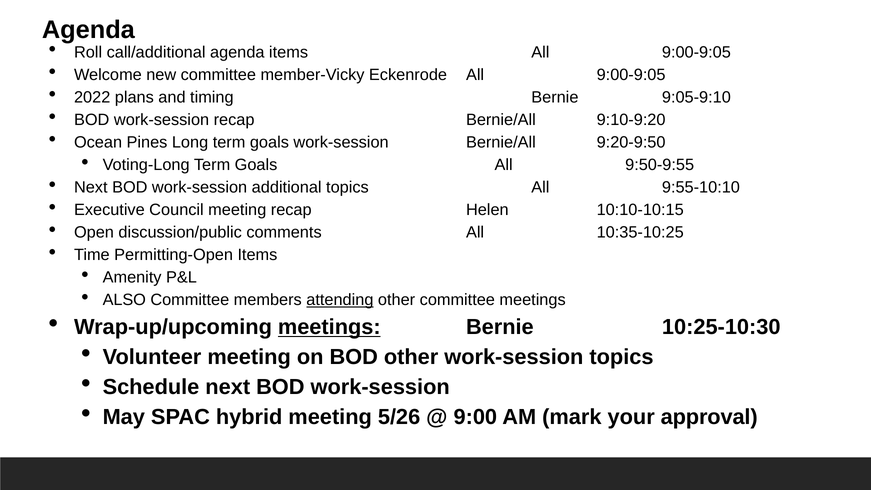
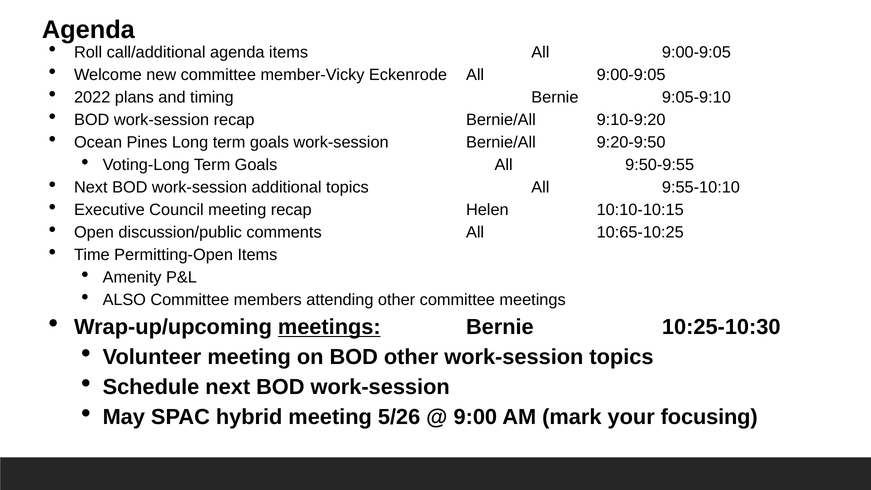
10:35-10:25: 10:35-10:25 -> 10:65-10:25 (640, 232)
attending underline: present -> none (340, 300)
approval: approval -> focusing (709, 417)
